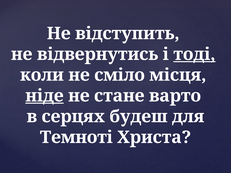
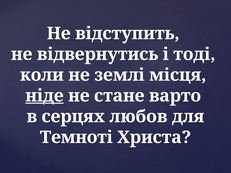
тоді underline: present -> none (194, 54)
сміло: сміло -> землі (119, 75)
будеш: будеш -> любов (138, 117)
